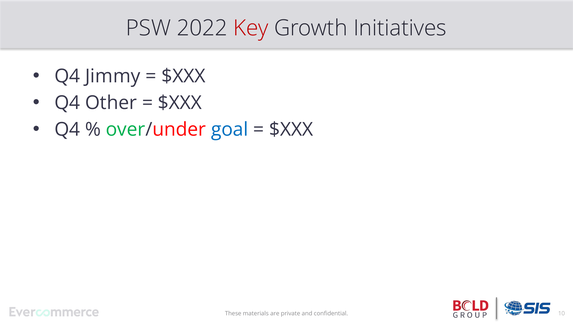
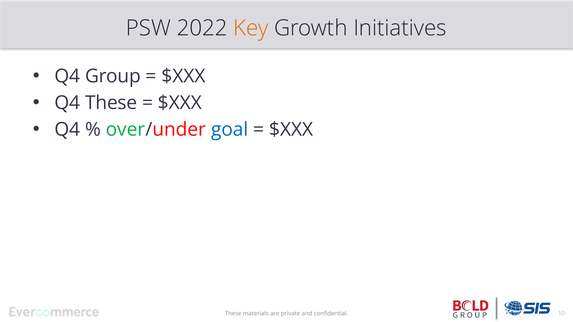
Key colour: red -> orange (251, 28)
Jimmy: Jimmy -> Group (113, 76)
Q4 Other: Other -> These (111, 103)
